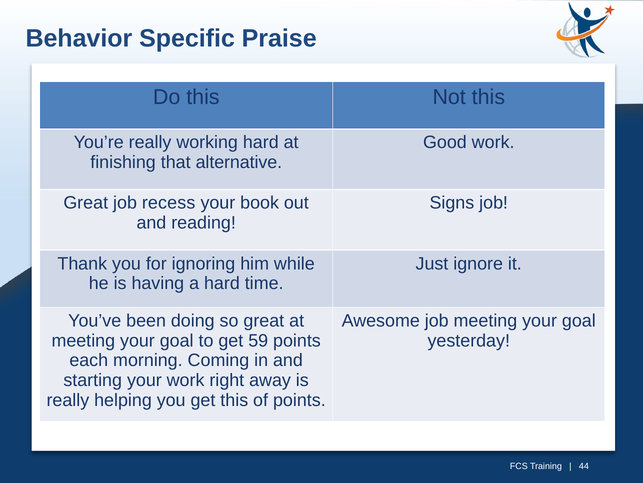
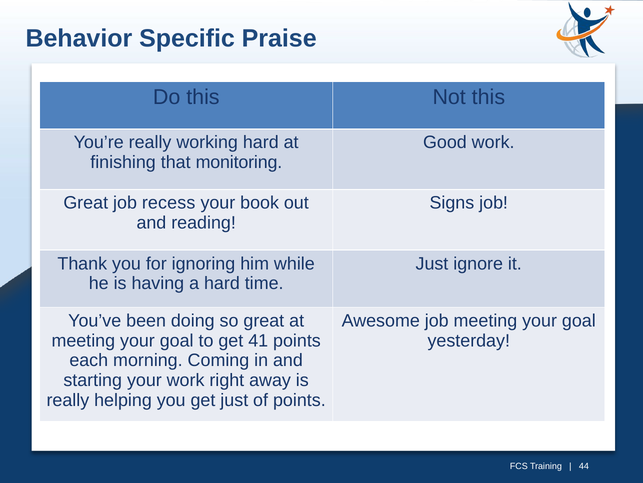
alternative: alternative -> monitoring (239, 162)
59: 59 -> 41 (258, 340)
get this: this -> just (234, 400)
